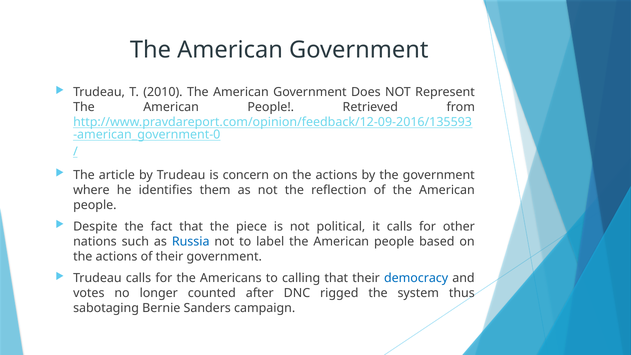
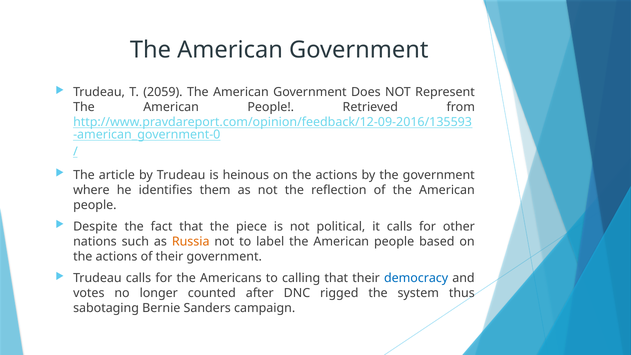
2010: 2010 -> 2059 (163, 92)
concern: concern -> heinous (246, 175)
Russia colour: blue -> orange (191, 241)
